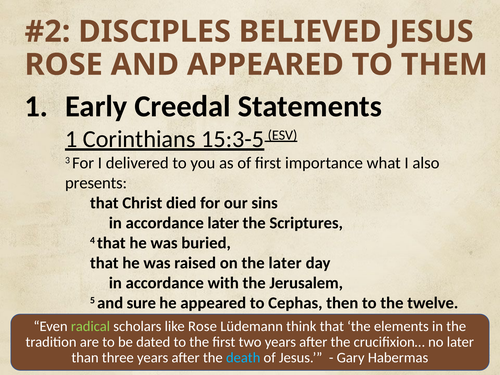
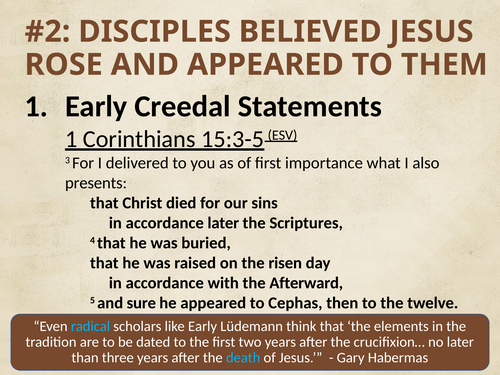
the later: later -> risen (285, 263)
Jerusalem: Jerusalem -> Afterward (306, 283)
radical colour: light green -> light blue (90, 326)
like Rose: Rose -> Early (203, 326)
